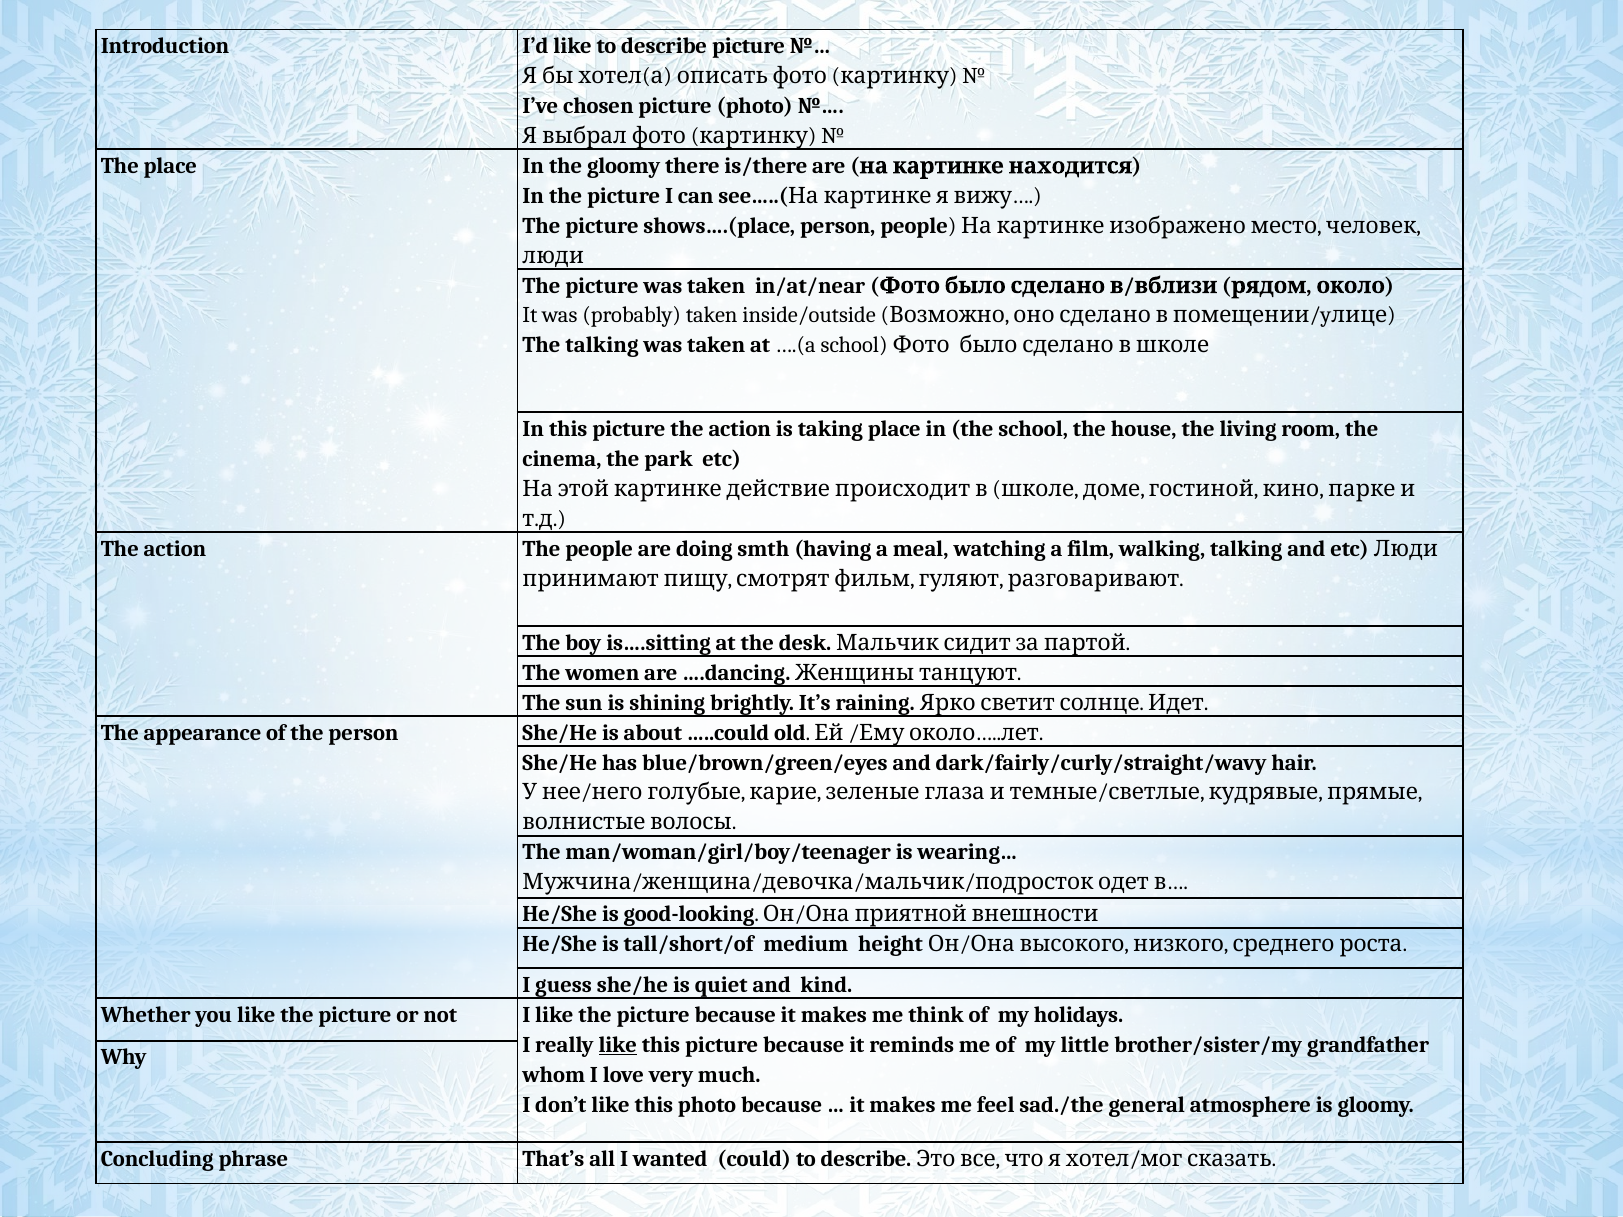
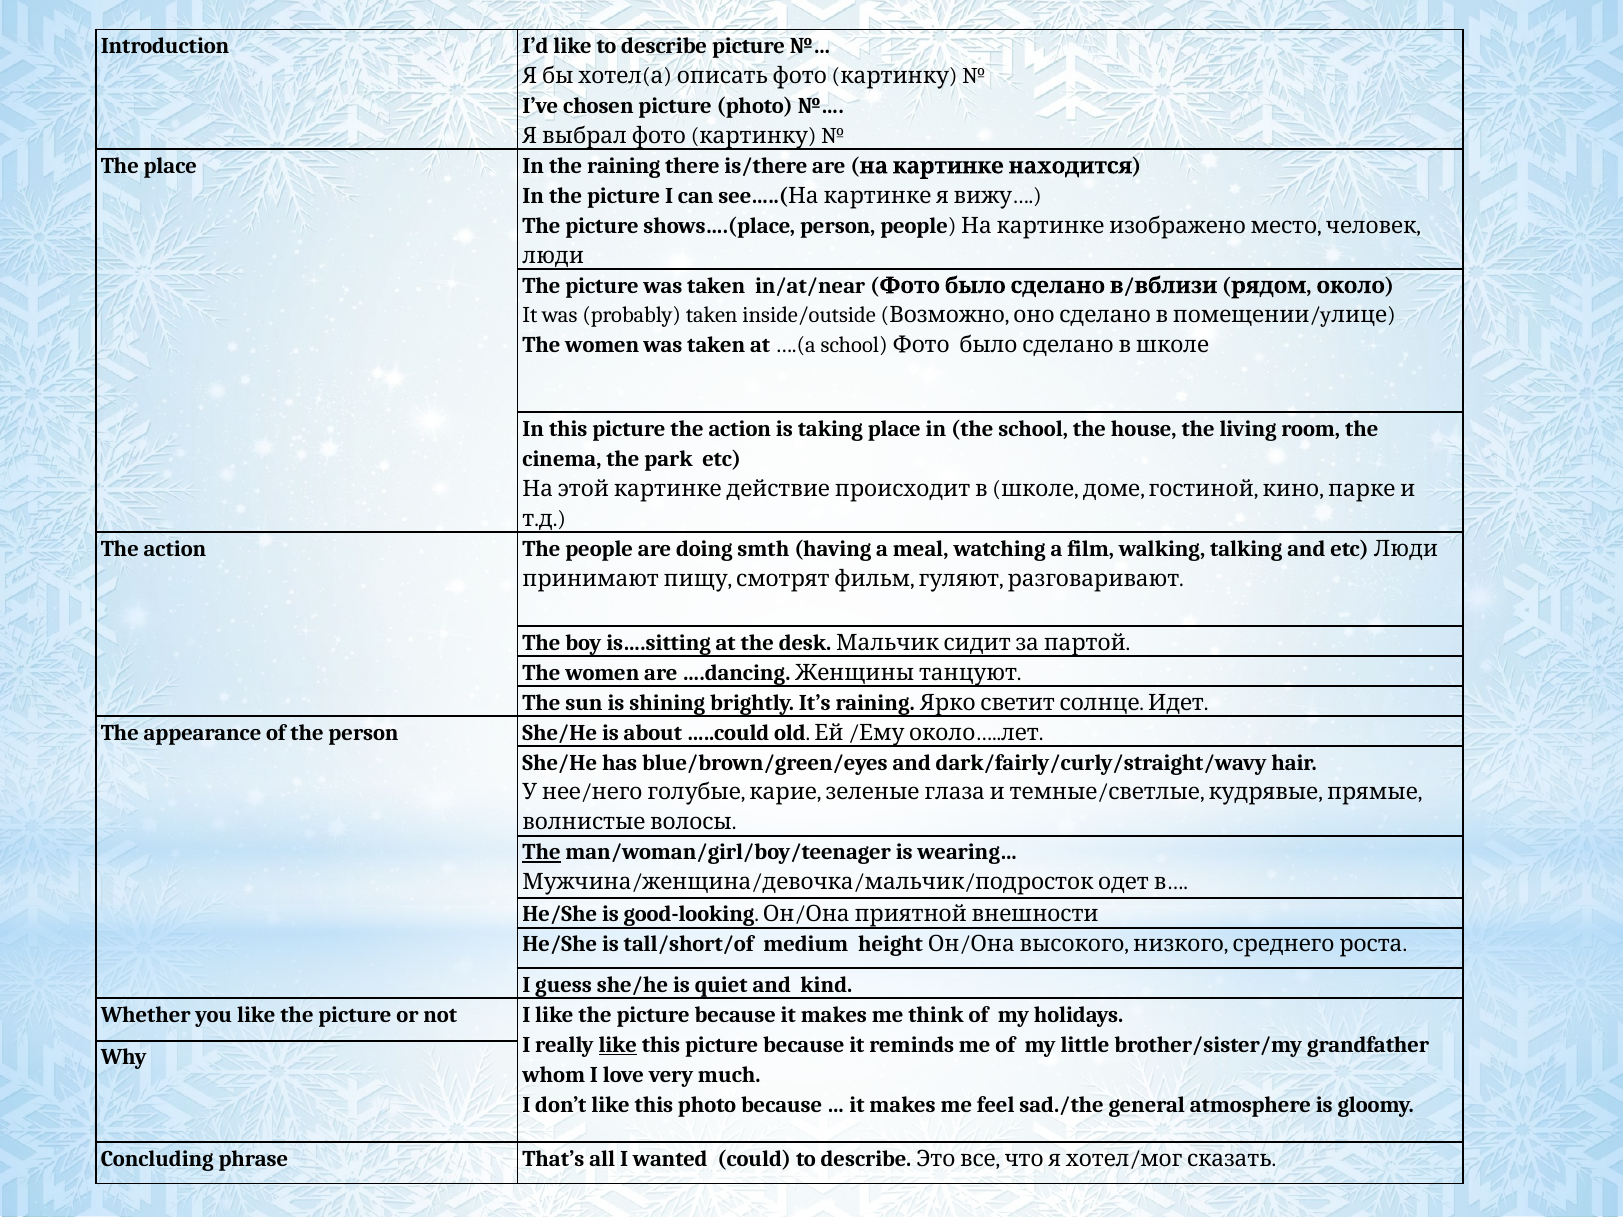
the gloomy: gloomy -> raining (624, 166)
talking: talking -> women (602, 345)
The underline: none -> present (542, 852)
